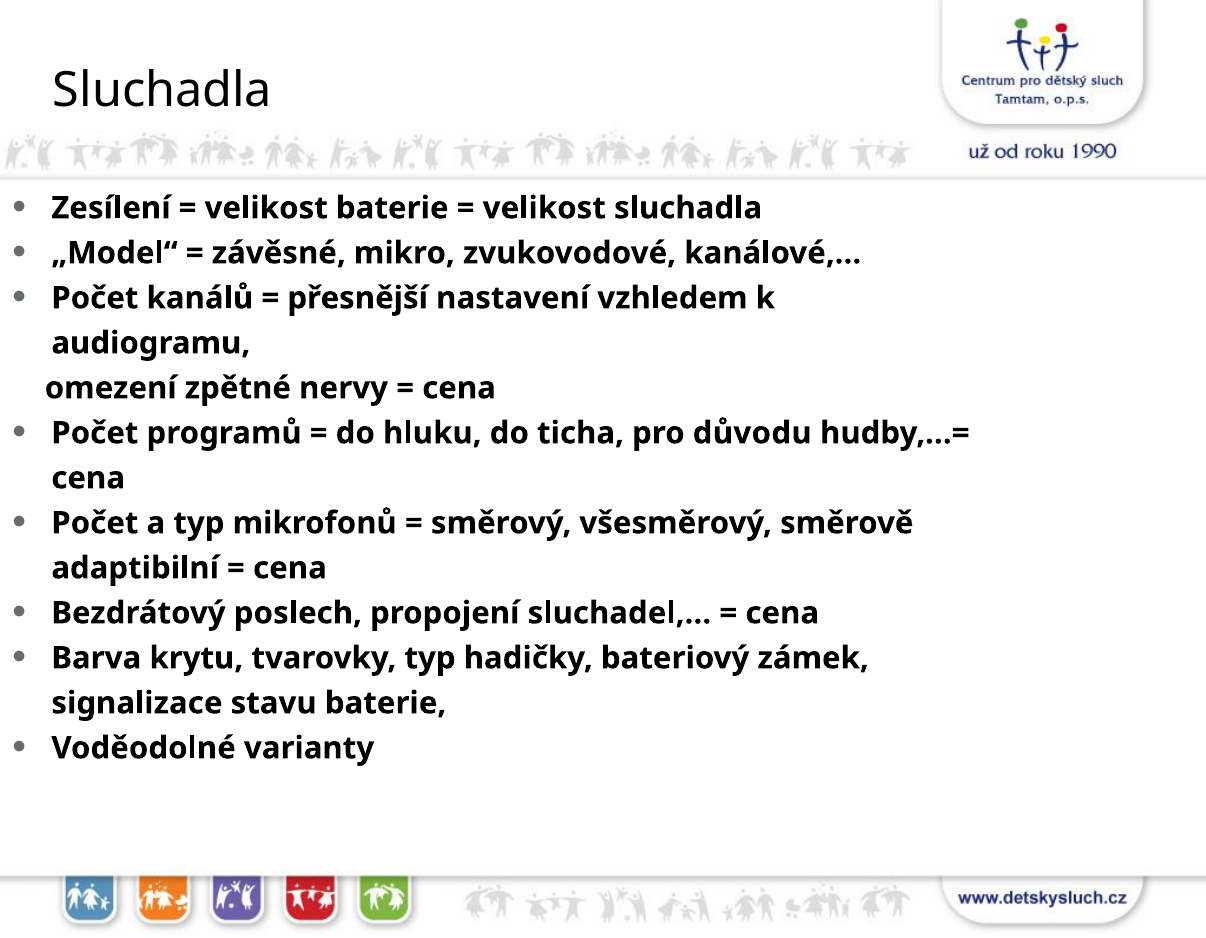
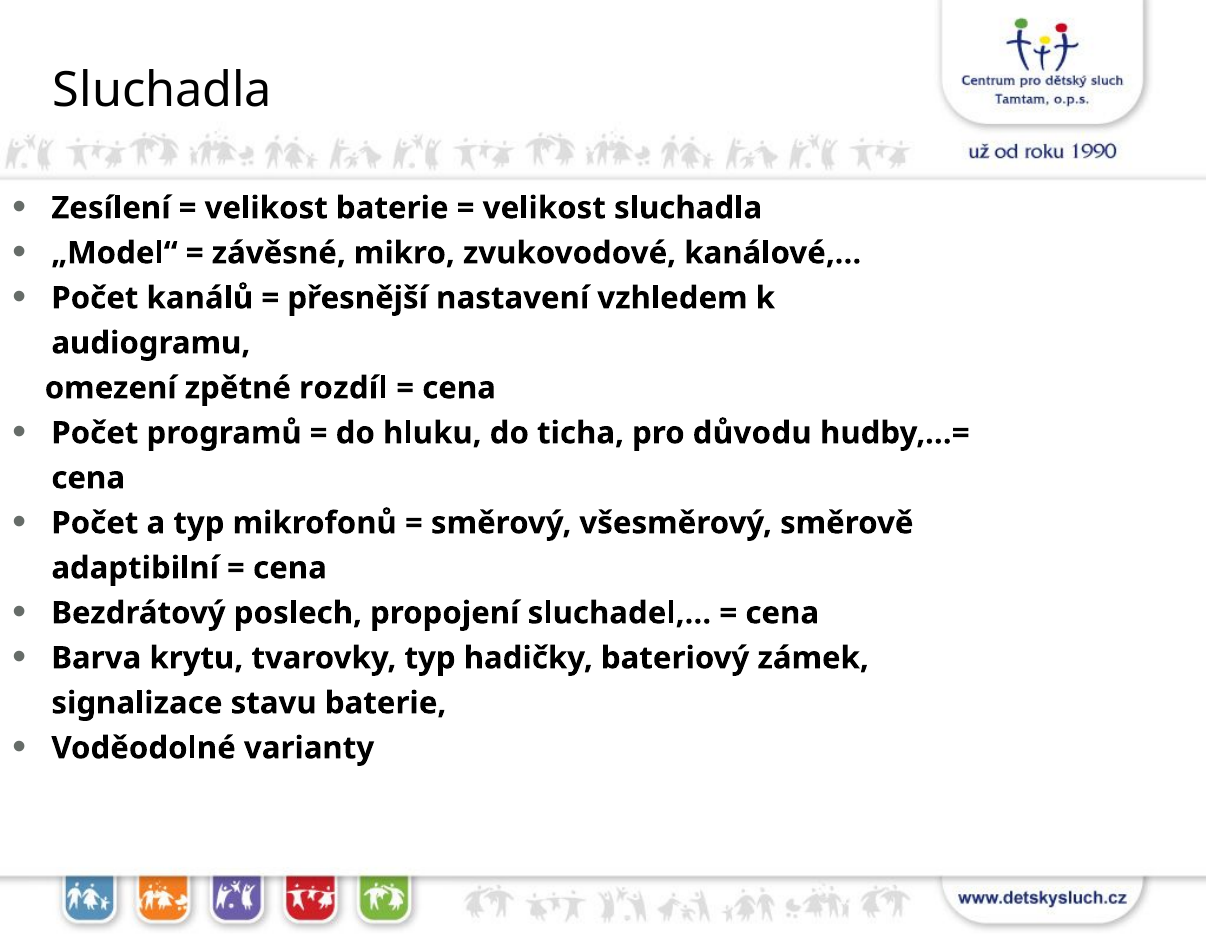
nervy: nervy -> rozdíl (343, 388)
